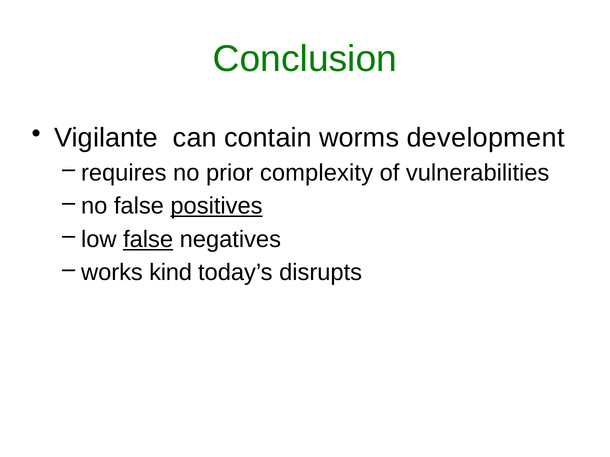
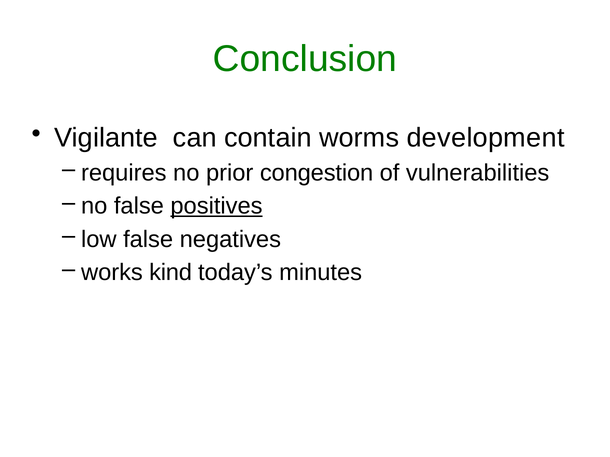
complexity: complexity -> congestion (317, 173)
false underline: present -> none (148, 240)
disrupts: disrupts -> minutes (321, 273)
